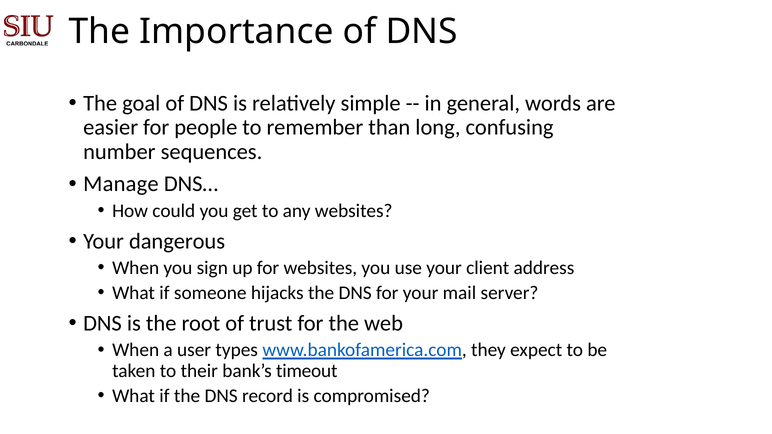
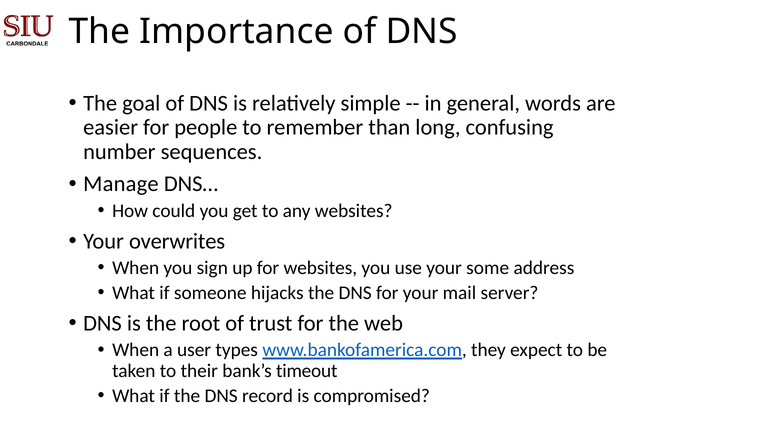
dangerous: dangerous -> overwrites (177, 241)
client: client -> some (488, 268)
